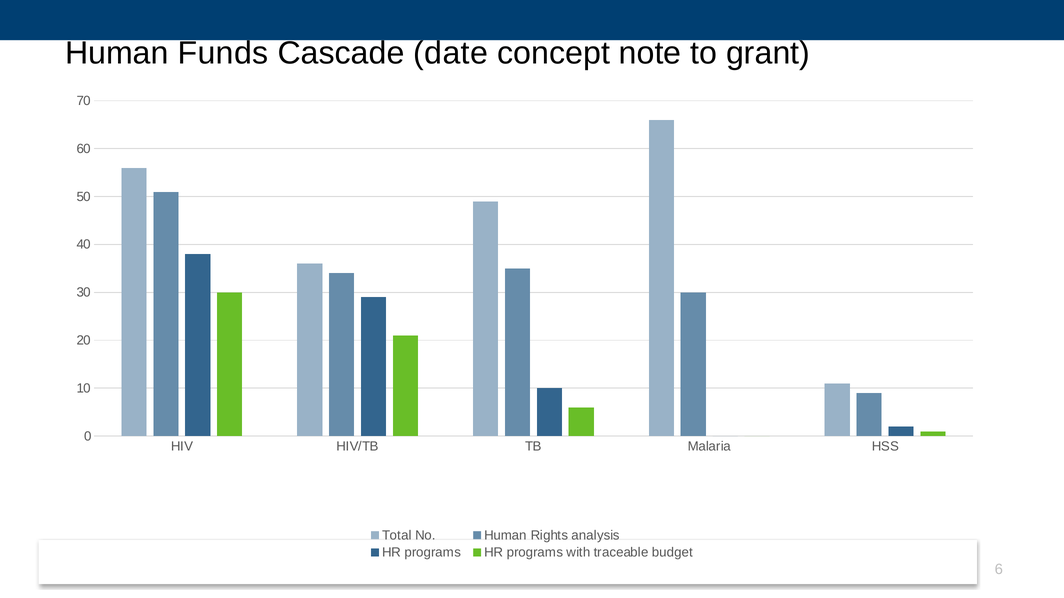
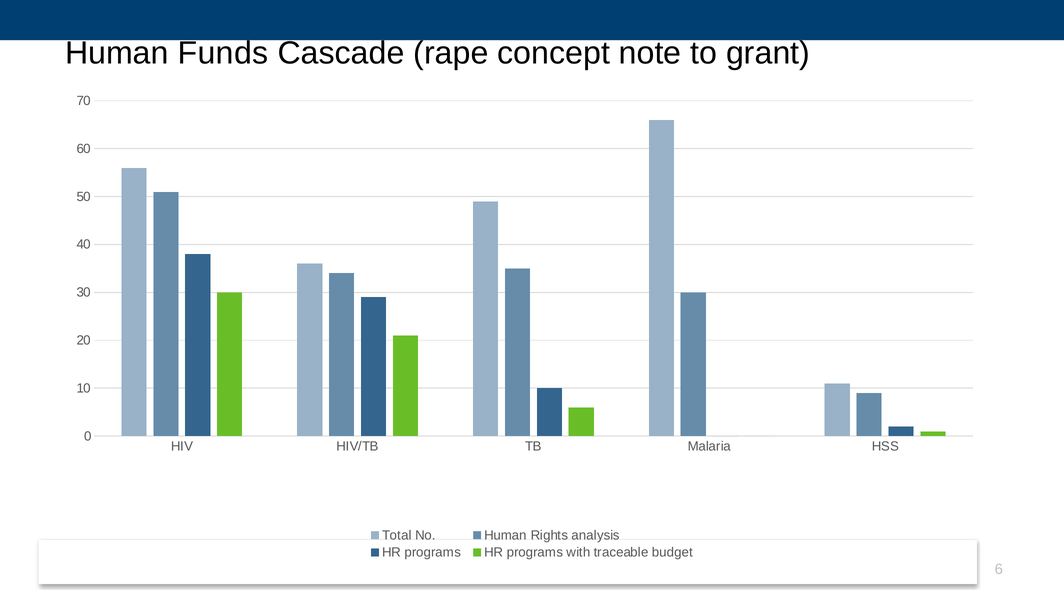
date: date -> rape (451, 53)
